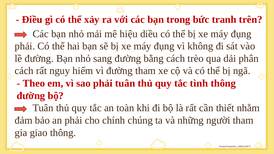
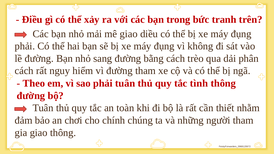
mê hiệu: hiệu -> giao (129, 34)
an phải: phải -> chơi (73, 120)
